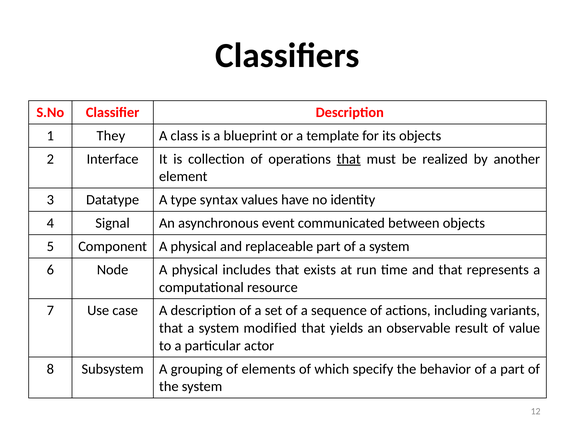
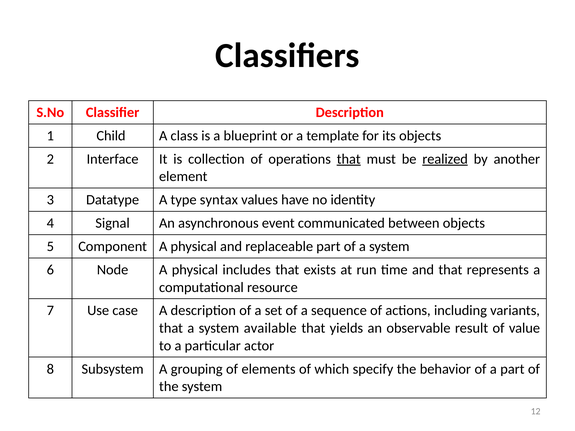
They: They -> Child (111, 136)
realized underline: none -> present (445, 159)
modified: modified -> available (270, 328)
